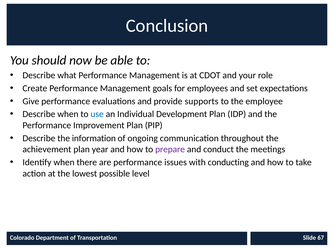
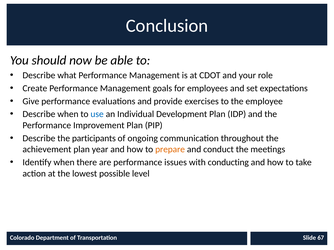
supports: supports -> exercises (202, 101)
information: information -> participants (94, 139)
prepare colour: purple -> orange (170, 150)
